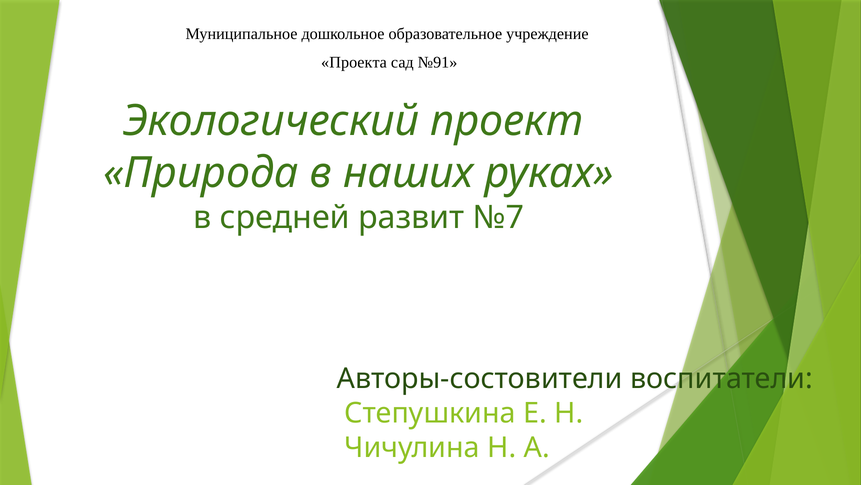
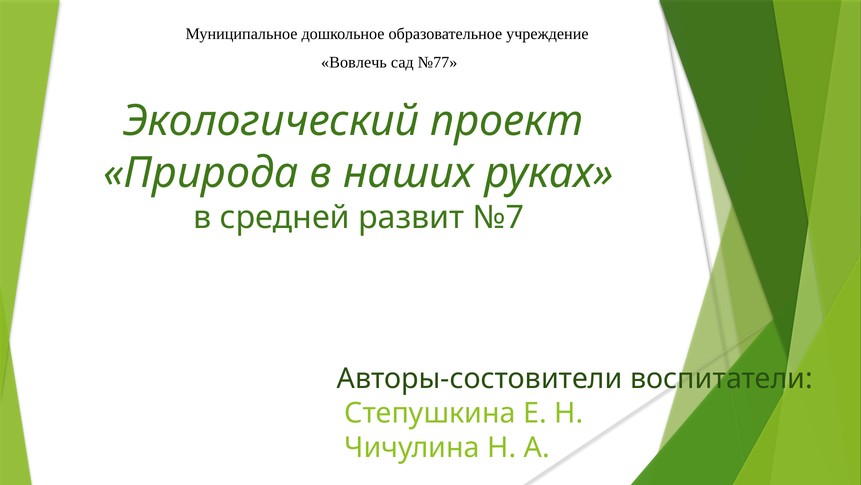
Проекта: Проекта -> Вовлечь (354, 62)
№91: №91 -> №77 (438, 62)
